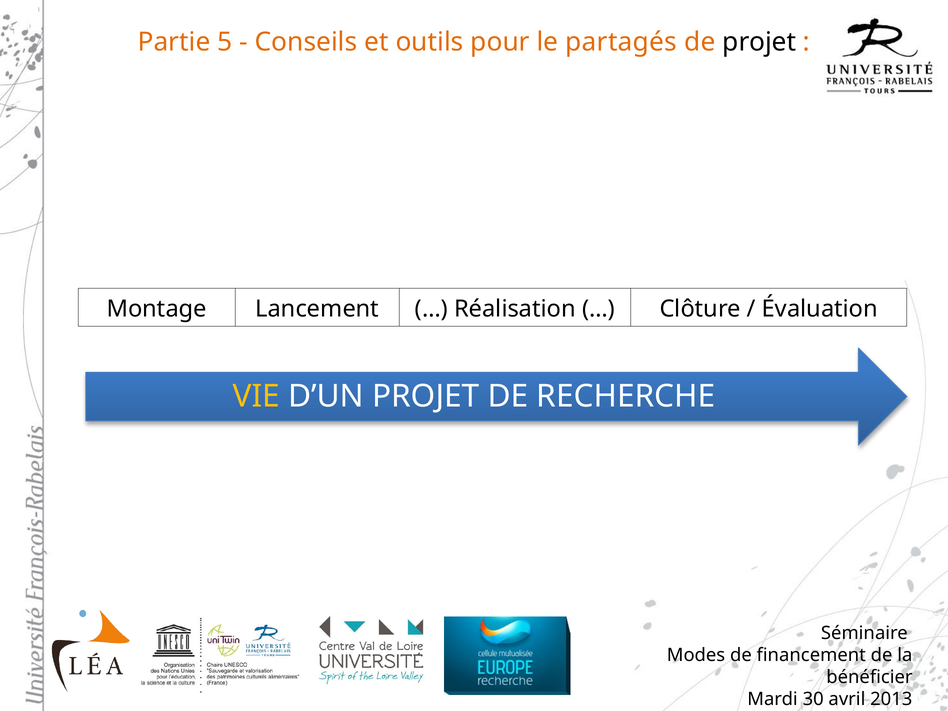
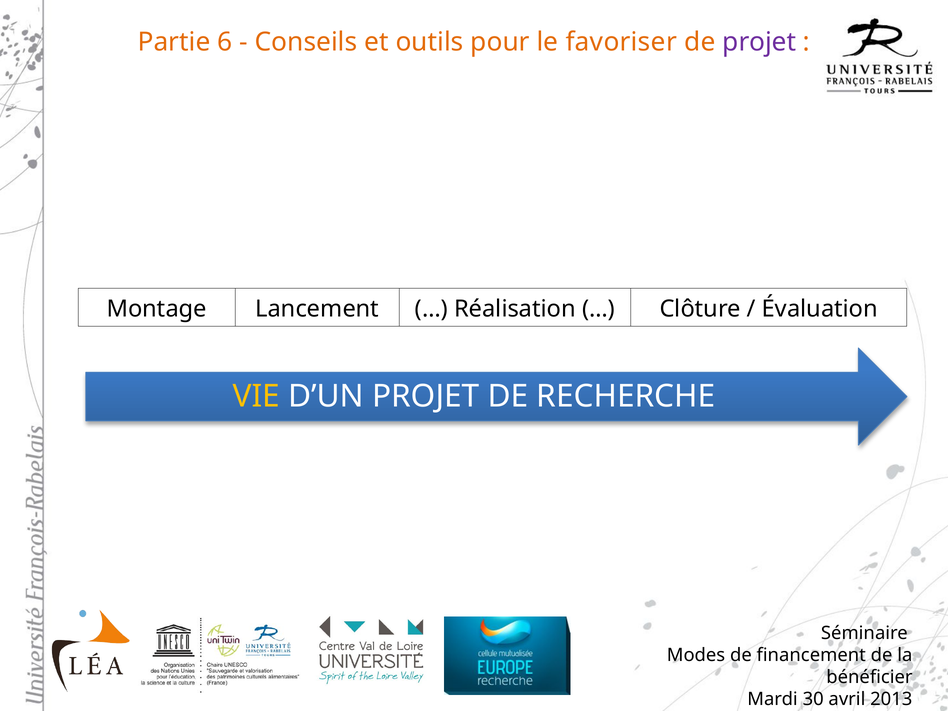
5: 5 -> 6 (225, 42)
partagés: partagés -> favoriser (621, 42)
projet colour: black -> purple (759, 42)
